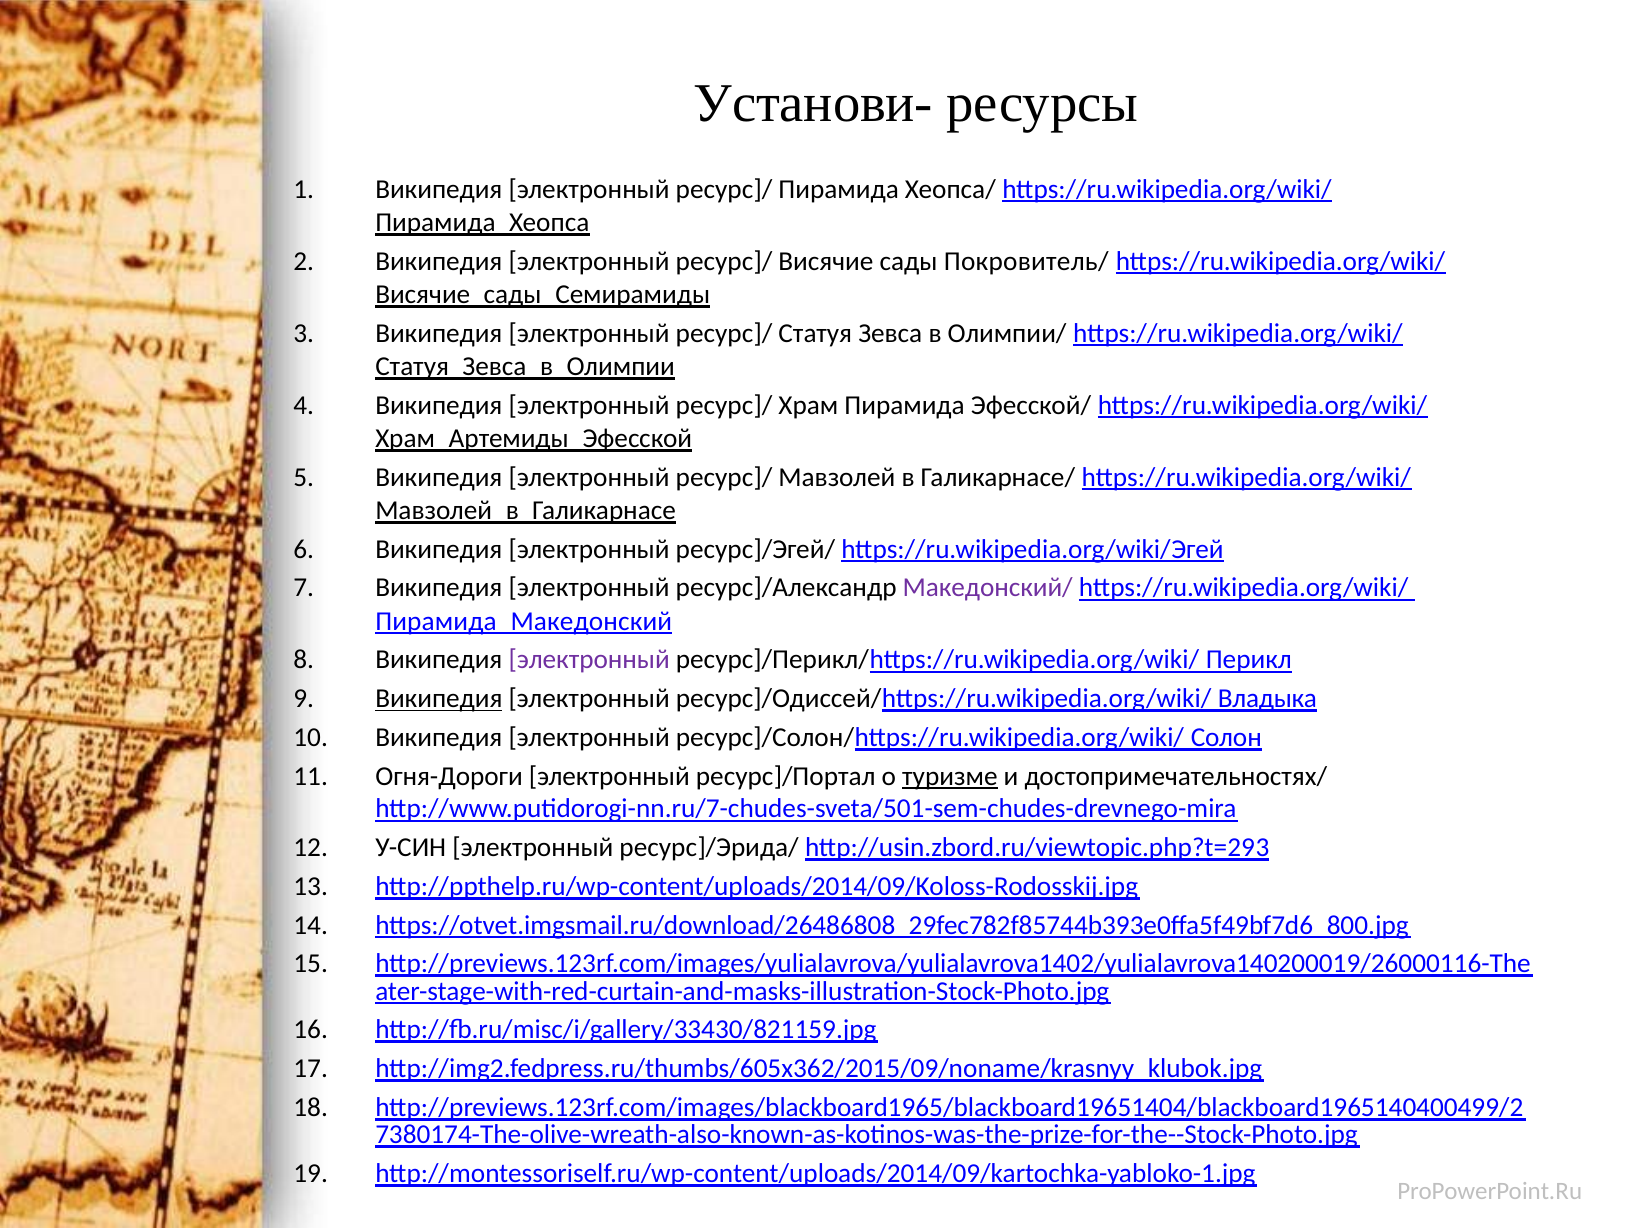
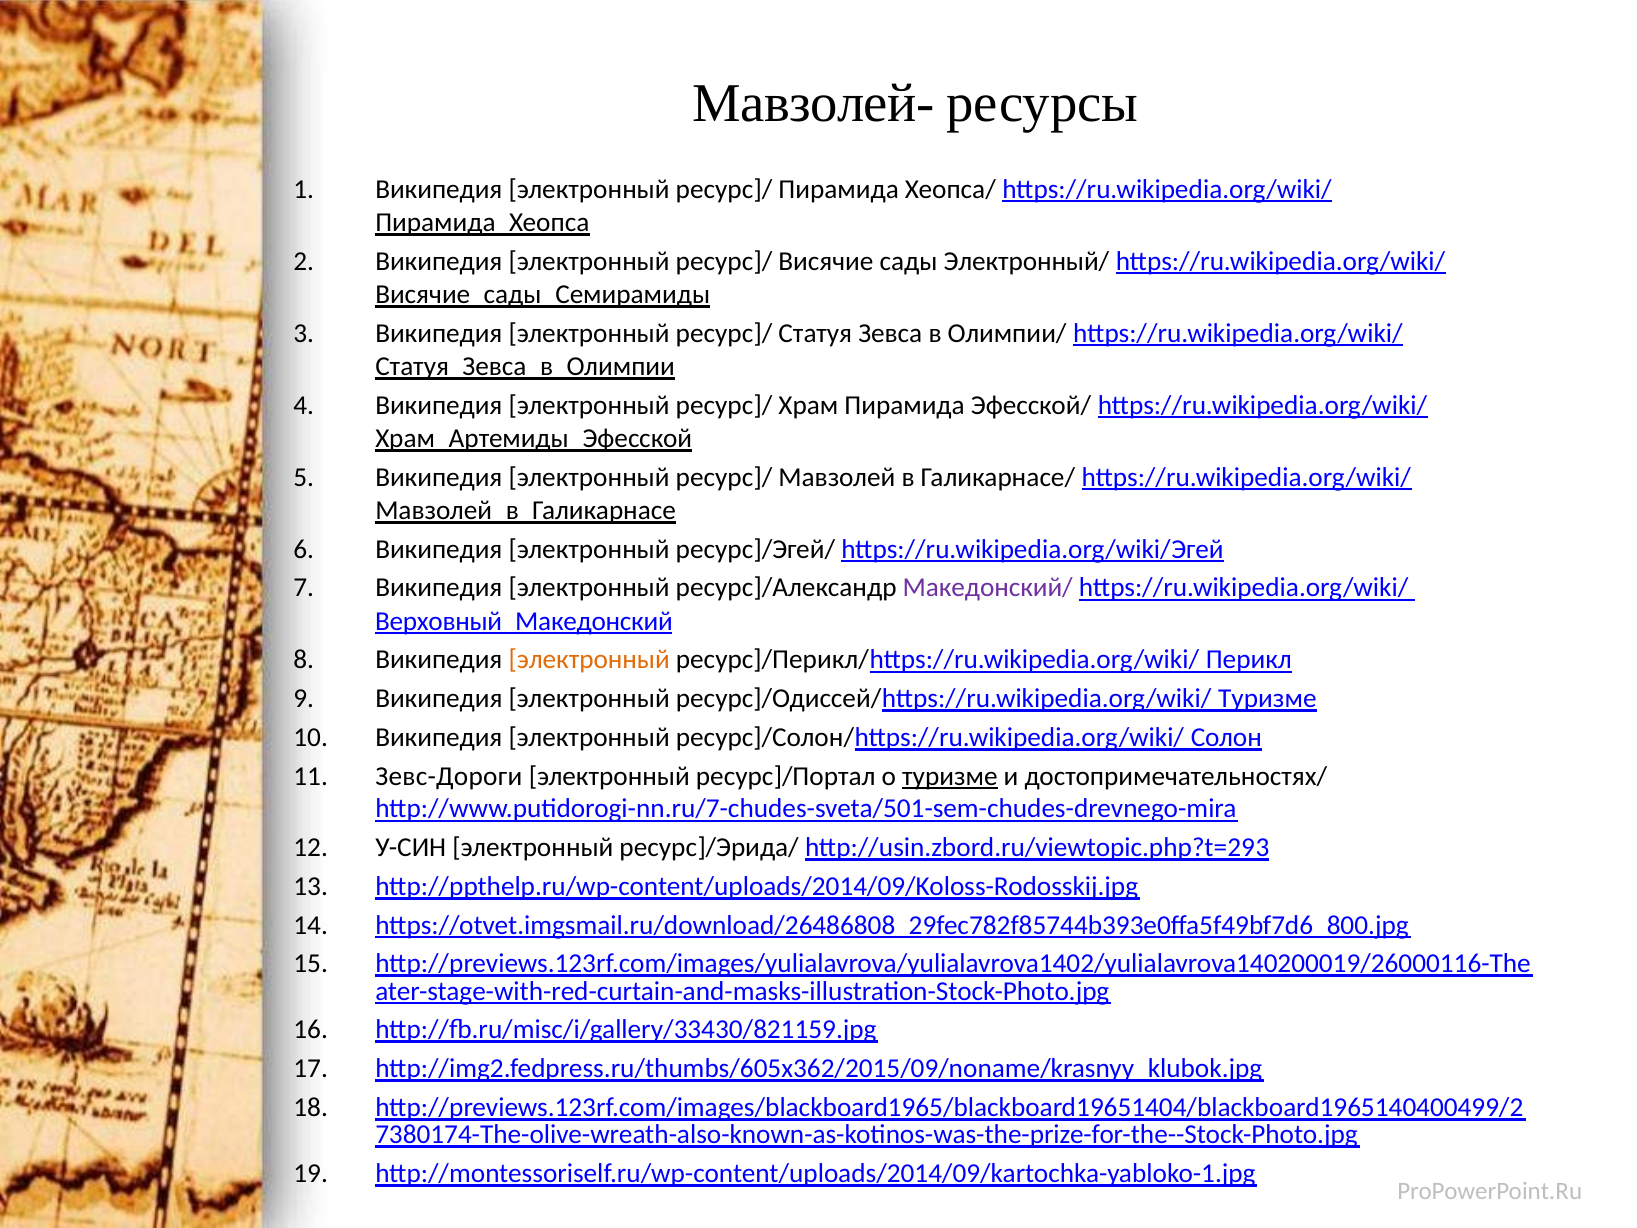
Установи-: Установи- -> Мавзолей- (814, 103)
Покровитель/: Покровитель/ -> Электронный/ (1026, 261)
Пирамида_Македонский: Пирамида_Македонский -> Верховный_Македонский (524, 621)
электронный colour: purple -> orange (589, 660)
Википедия underline: present -> none (439, 699)
ресурс]/Одиссей/https://ru.wikipedia.org/wiki/ Владыка: Владыка -> Туризме (1267, 699)
Огня-Дороги: Огня-Дороги -> Зевс-Дороги (449, 776)
